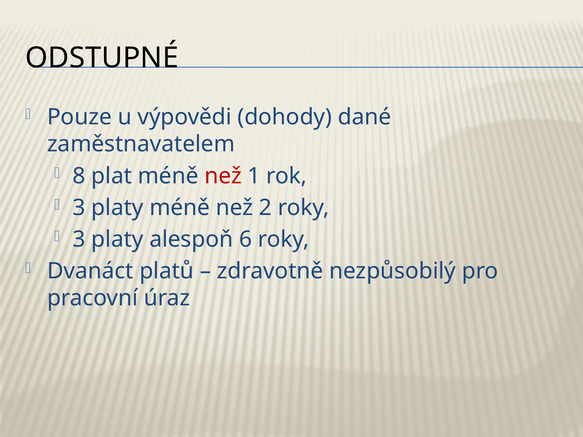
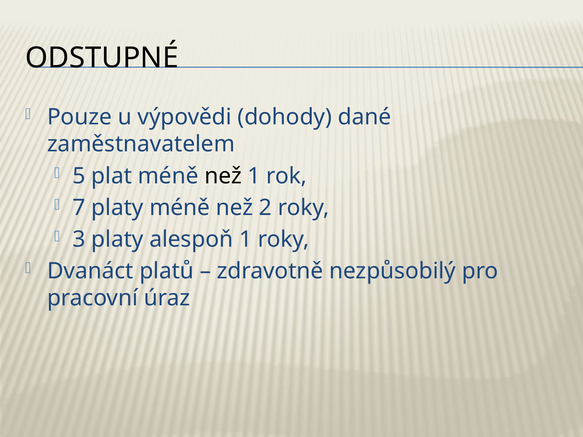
8: 8 -> 5 (79, 176)
než colour: red -> black (223, 176)
3: 3 -> 7 (79, 208)
alespoň 6: 6 -> 1 (245, 239)
